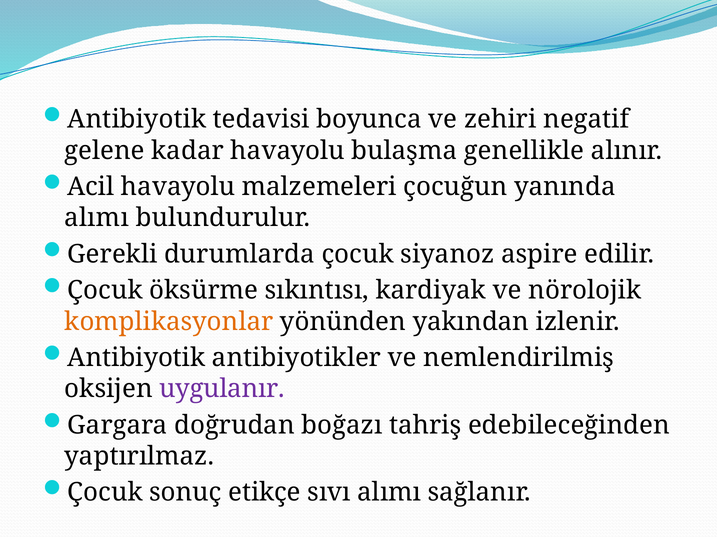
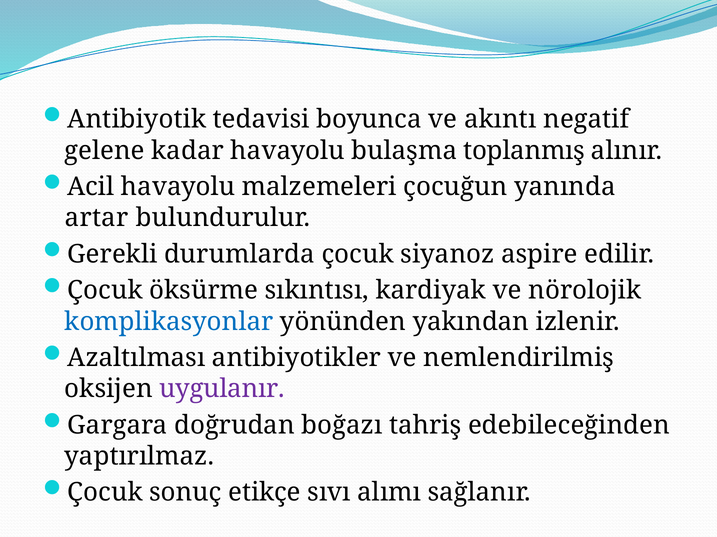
zehiri: zehiri -> akıntı (500, 120)
genellikle: genellikle -> toplanmış (524, 151)
alımı: alımı -> artar (97, 218)
komplikasyonlar colour: orange -> blue (169, 322)
Antibiyotik: Antibiyotik -> Azaltılması (136, 358)
